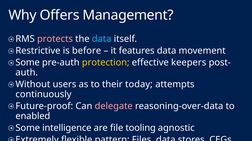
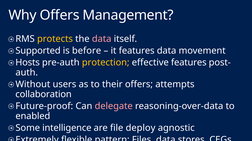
protects colour: pink -> yellow (55, 39)
data colour: light blue -> pink (102, 39)
Restrictive: Restrictive -> Supported (38, 51)
Some: Some -> Hosts (28, 63)
effective keepers: keepers -> features (189, 63)
their today: today -> offers (139, 85)
continuously: continuously -> collaboration (44, 95)
tooling: tooling -> deploy (141, 128)
